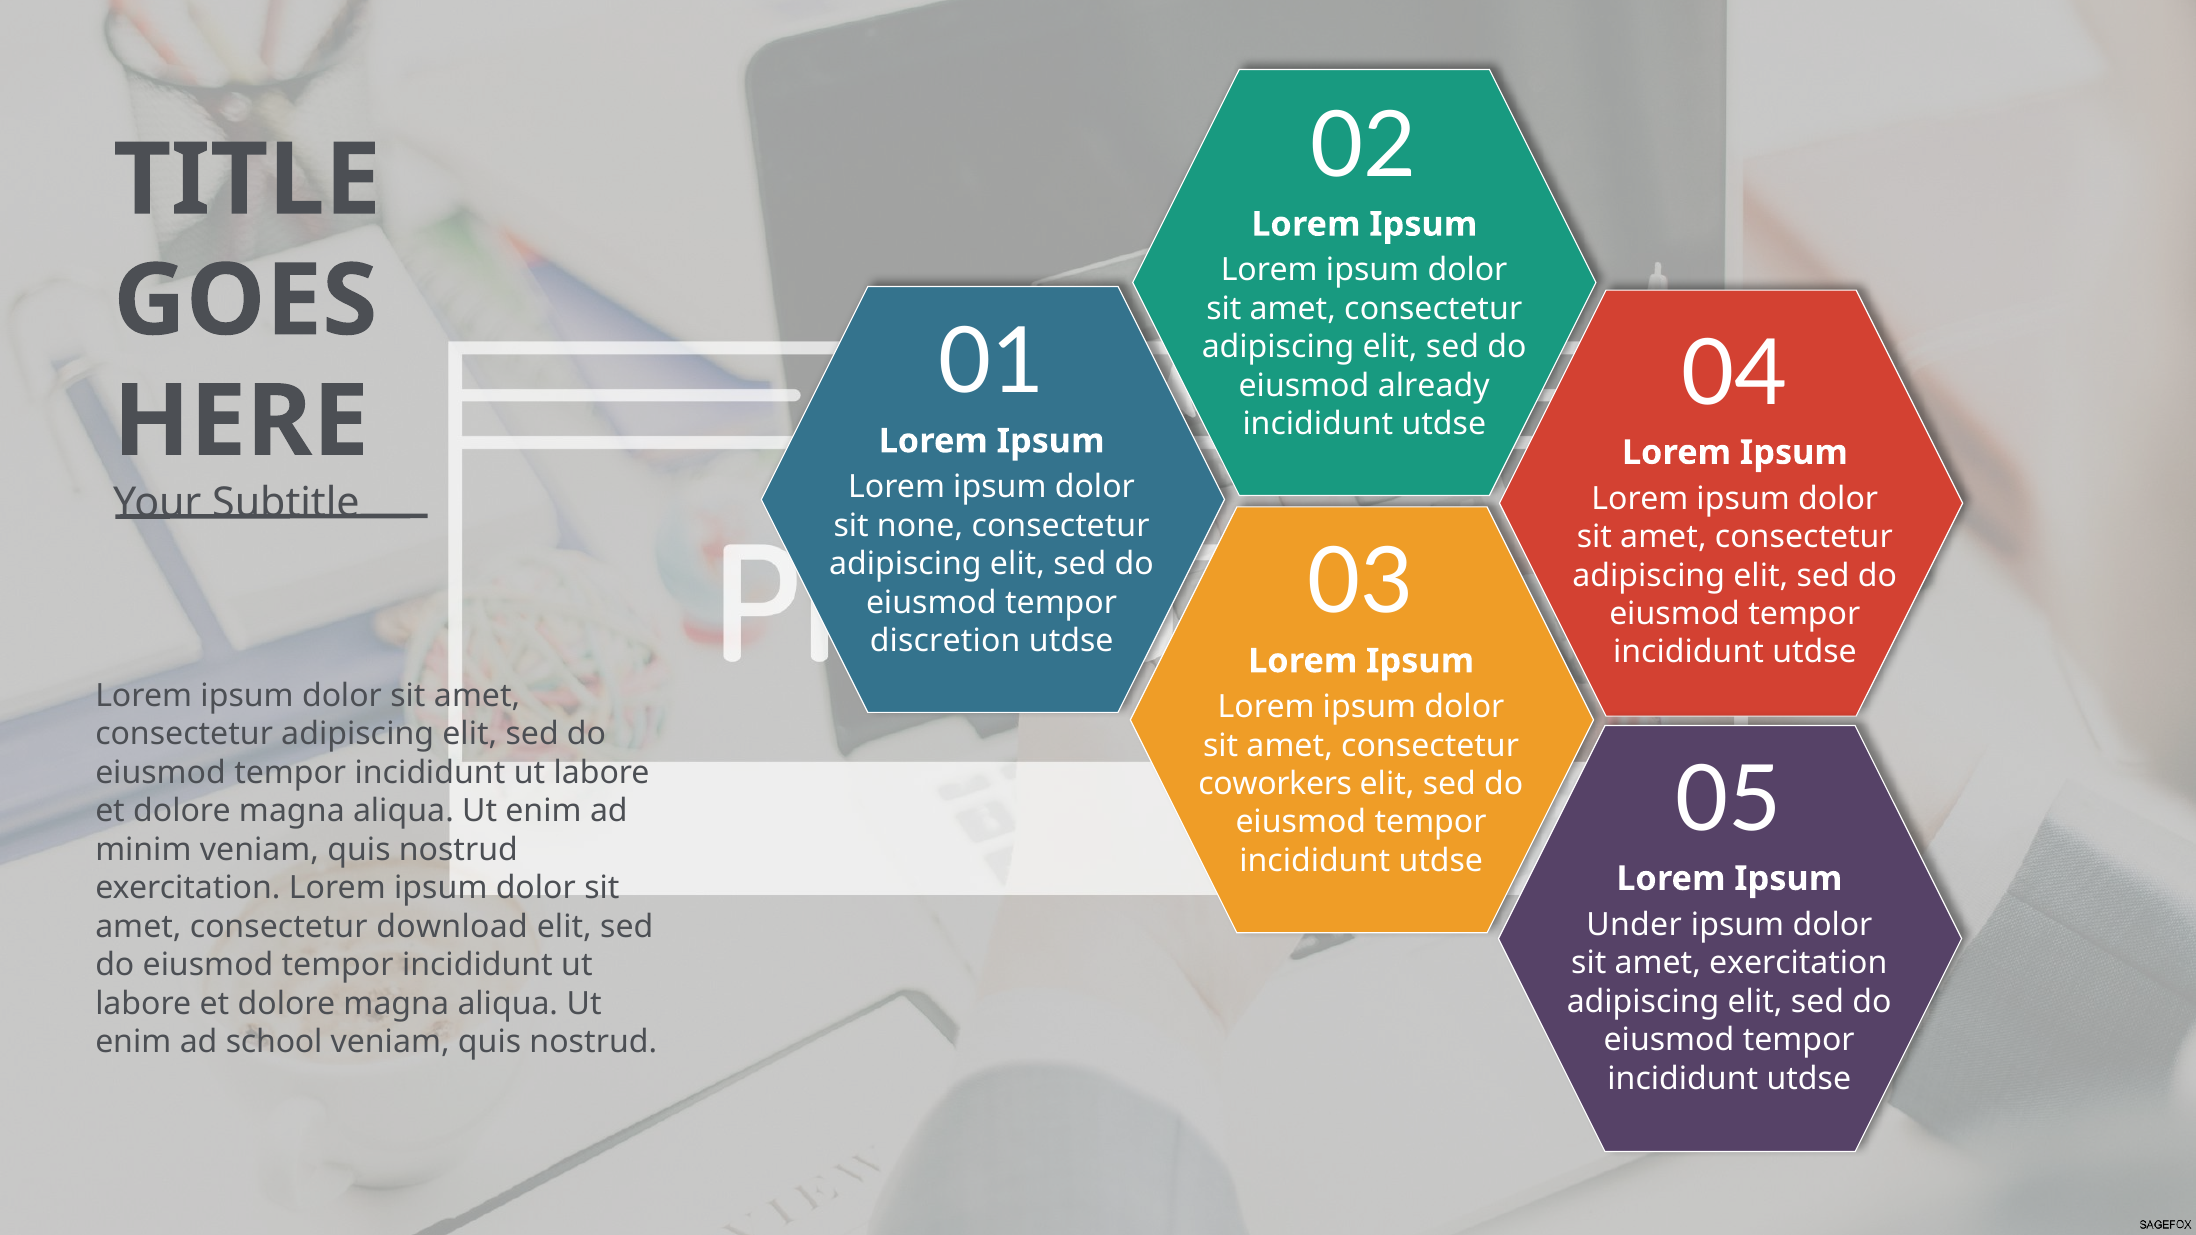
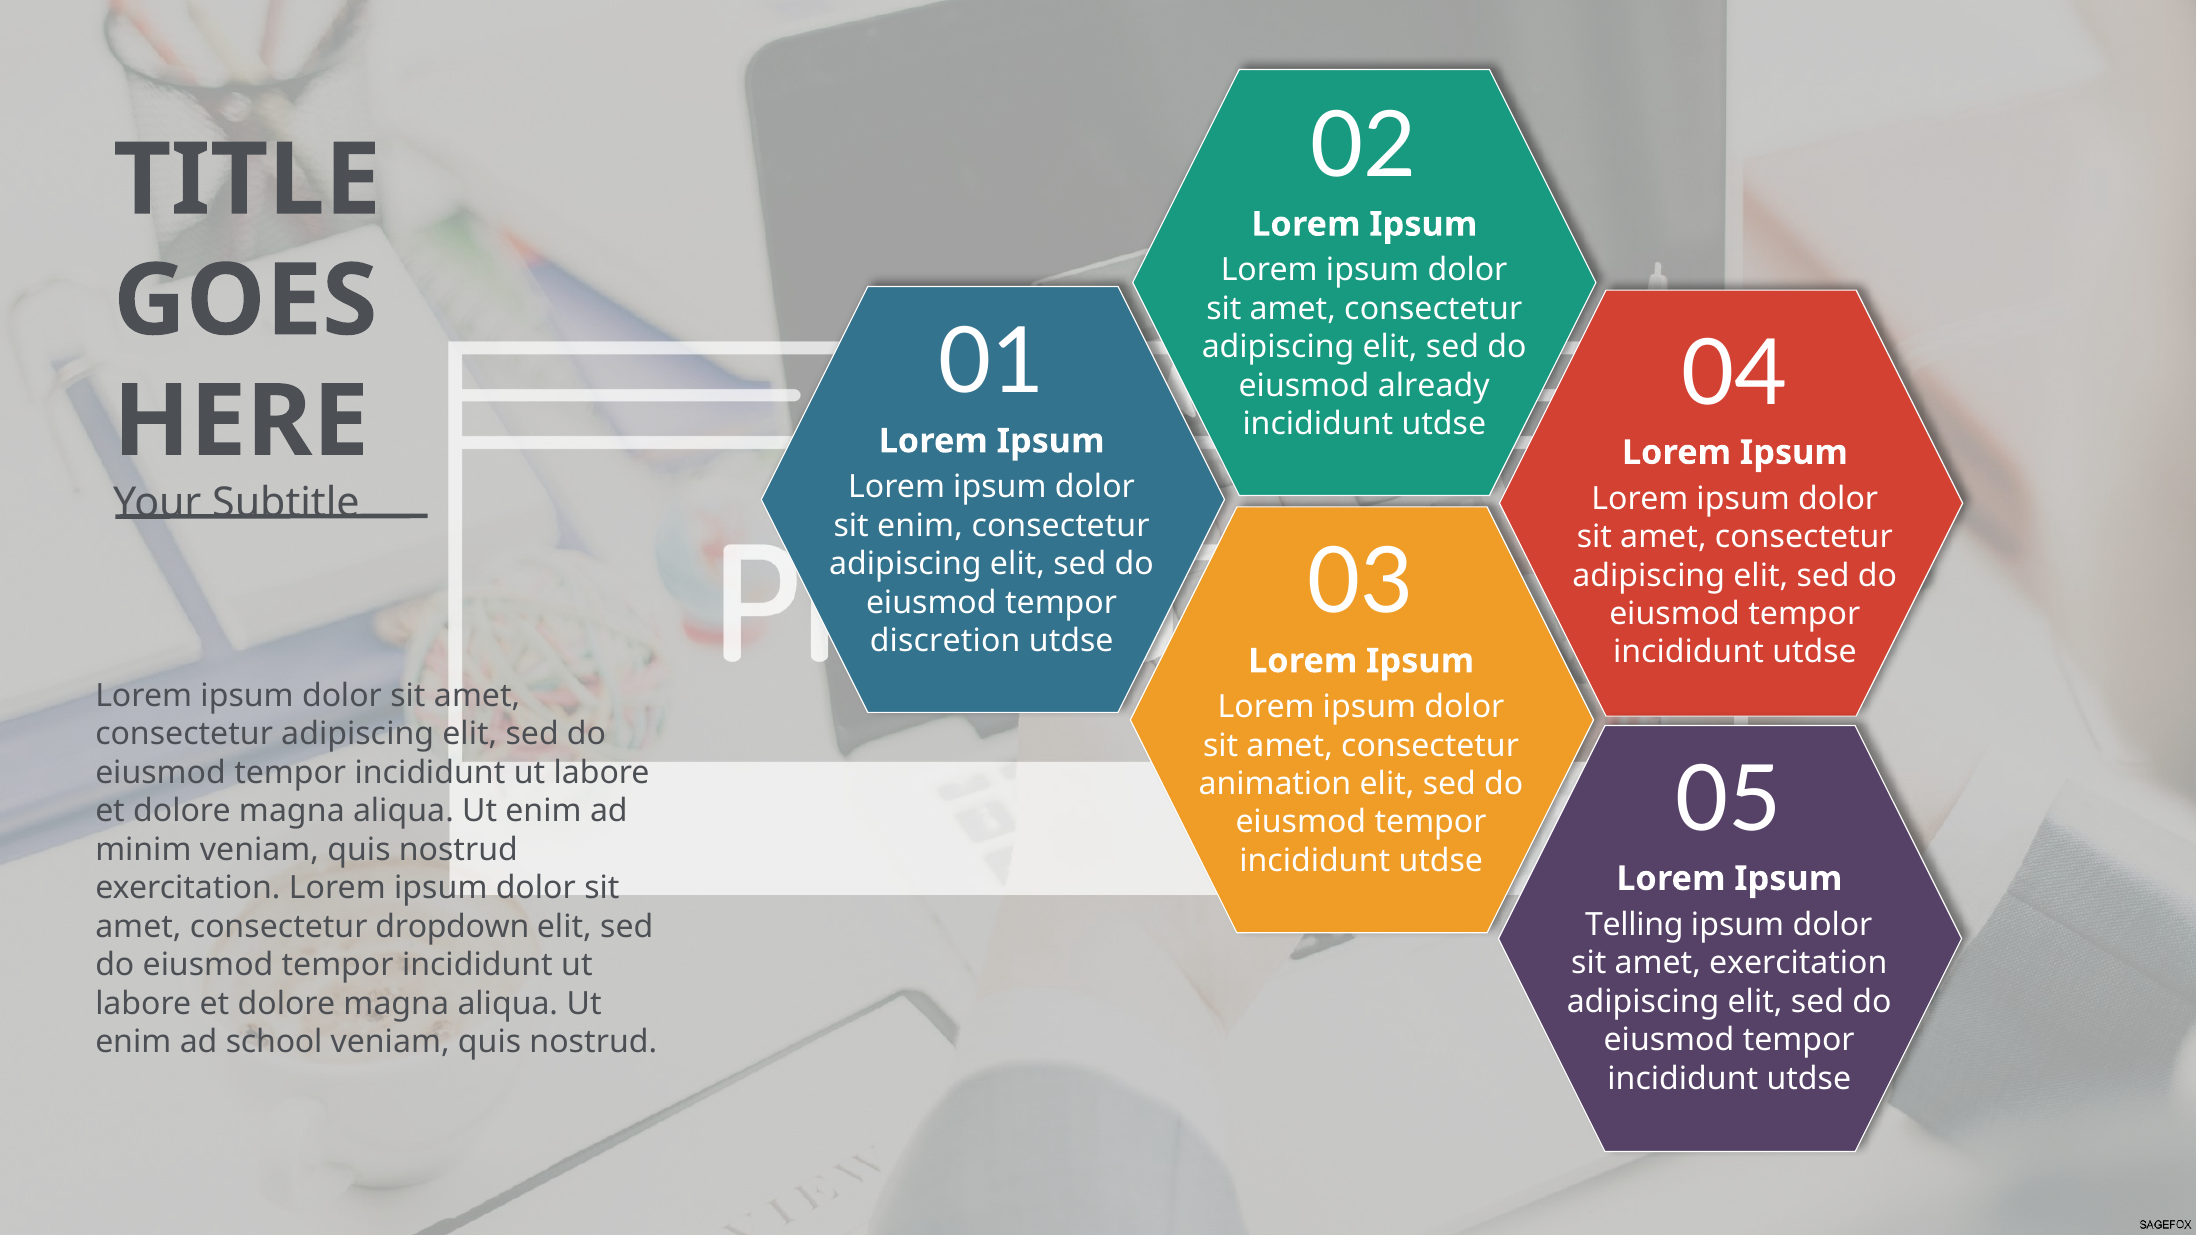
sit none: none -> enim (920, 526)
coworkers: coworkers -> animation (1275, 784)
Under: Under -> Telling (1634, 925)
download: download -> dropdown (452, 927)
